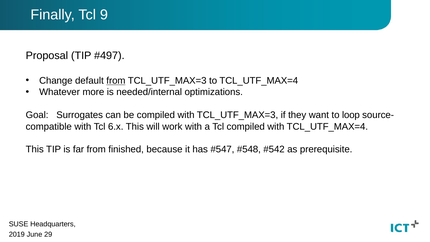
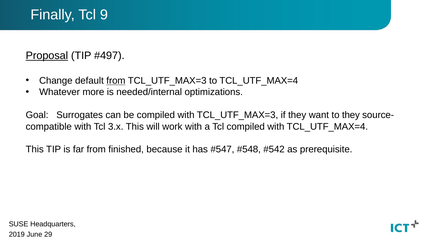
Proposal underline: none -> present (47, 56)
to loop: loop -> they (351, 115)
6.x: 6.x -> 3.x (116, 126)
